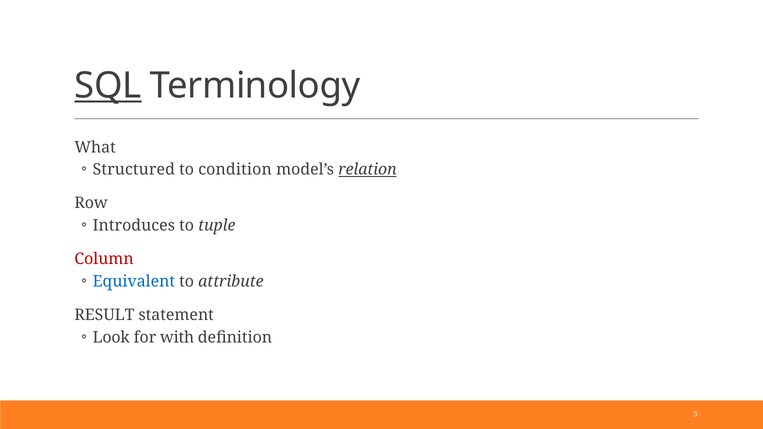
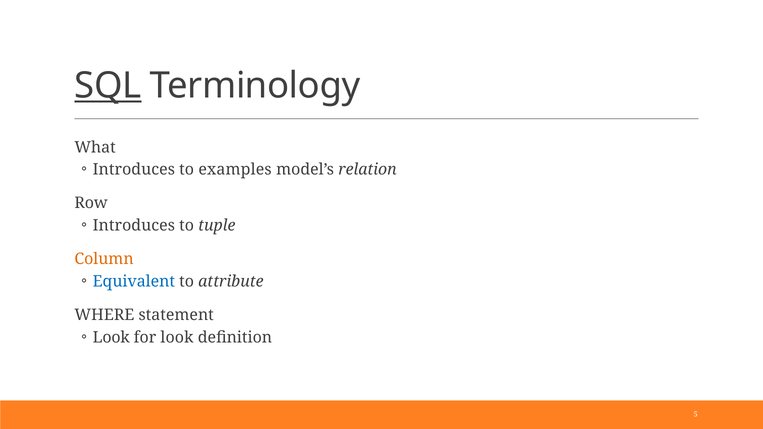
Structured: Structured -> Introduces (134, 170)
condition: condition -> examples (235, 170)
relation underline: present -> none (367, 170)
Column colour: red -> orange (104, 259)
RESULT: RESULT -> WHERE (104, 315)
for with: with -> look (177, 338)
